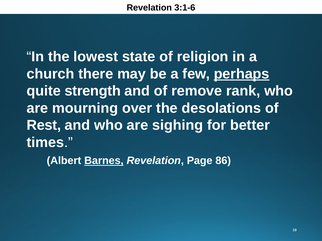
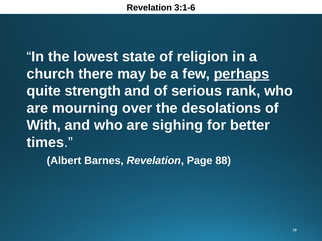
remove: remove -> serious (197, 91)
Rest: Rest -> With (44, 125)
Barnes underline: present -> none (104, 161)
86: 86 -> 88 (223, 161)
